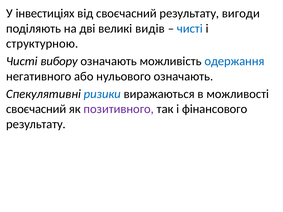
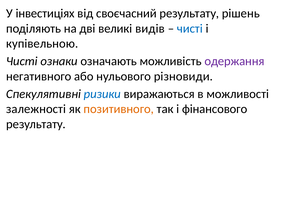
вигоди: вигоди -> рішень (241, 13)
структурною: структурною -> купівельною (42, 44)
вибору: вибору -> ознаки (59, 61)
одержання colour: blue -> purple (234, 61)
нульового означають: означають -> різновиди (183, 76)
своєчасний: своєчасний -> залежності (36, 109)
позитивного colour: purple -> orange (119, 109)
